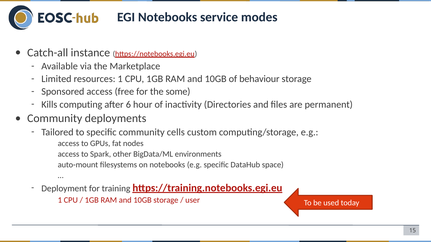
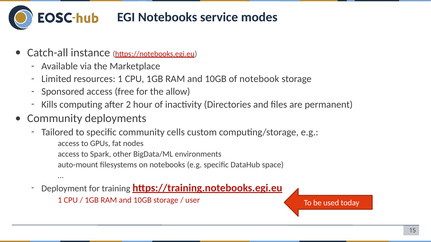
behaviour: behaviour -> notebook (259, 79)
some: some -> allow (178, 92)
6: 6 -> 2 (128, 105)
